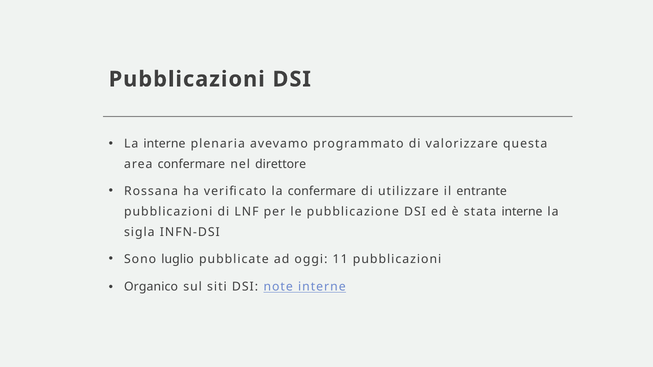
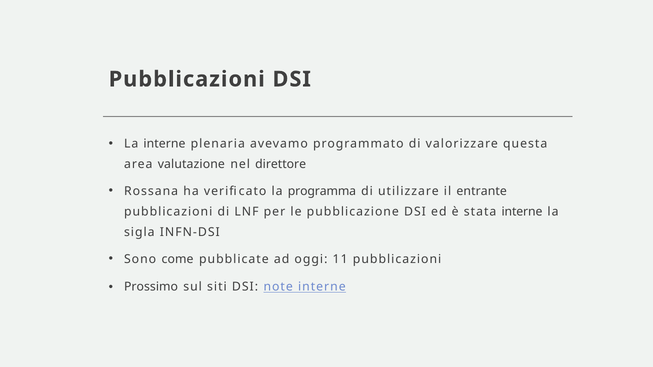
area confermare: confermare -> valutazione (191, 164)
la confermare: confermare -> programma (322, 191)
luglio: luglio -> come (178, 259)
Organico: Organico -> Prossimo (151, 287)
